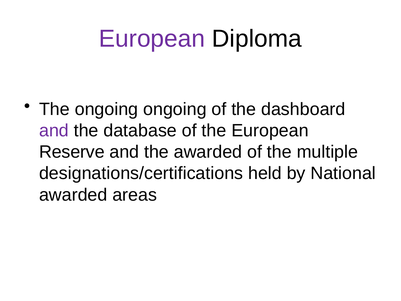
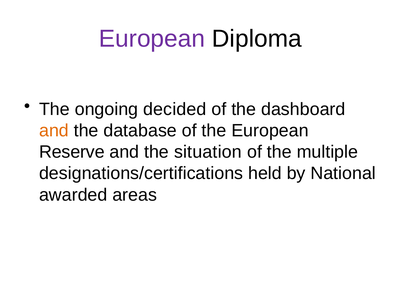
ongoing ongoing: ongoing -> decided (175, 109)
and colour: purple -> orange (54, 130)
the awarded: awarded -> situation (208, 152)
